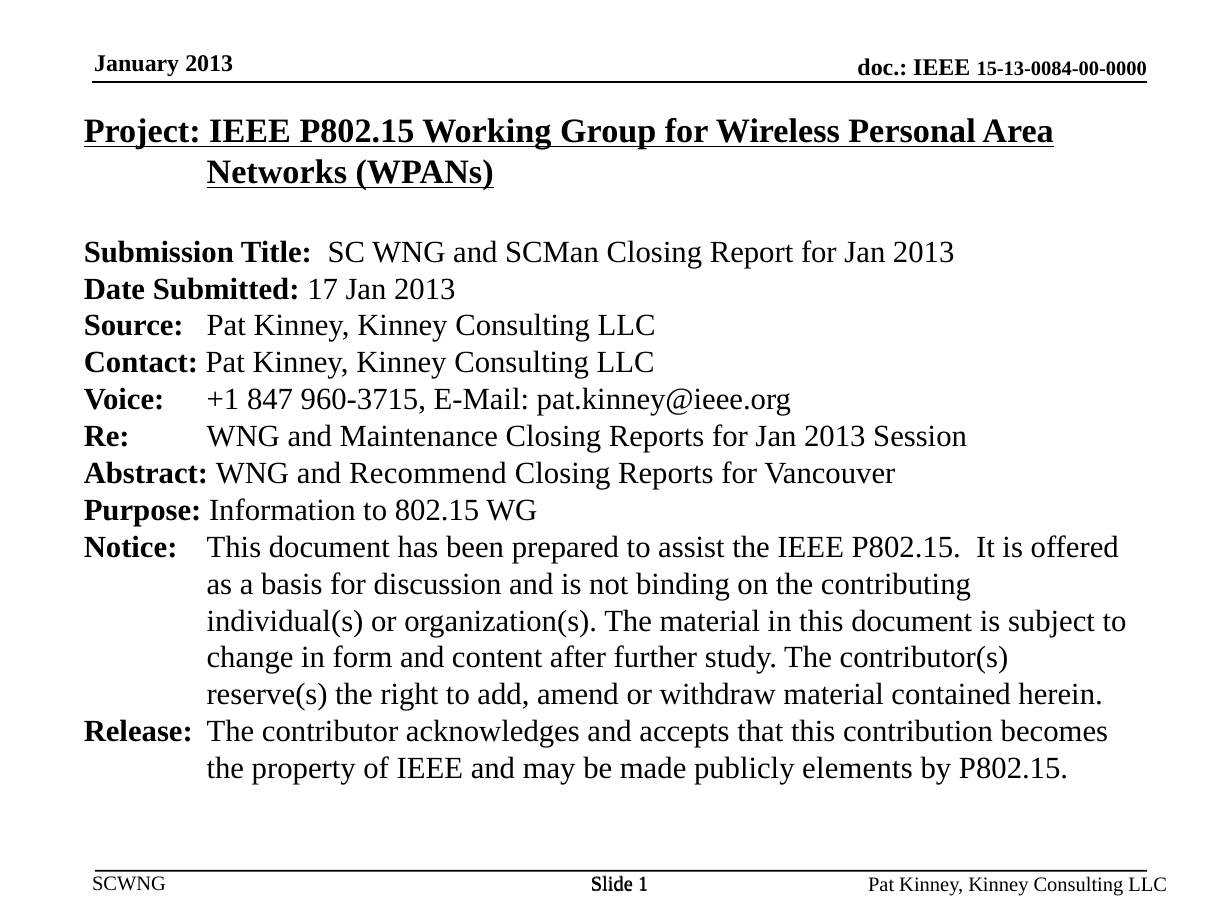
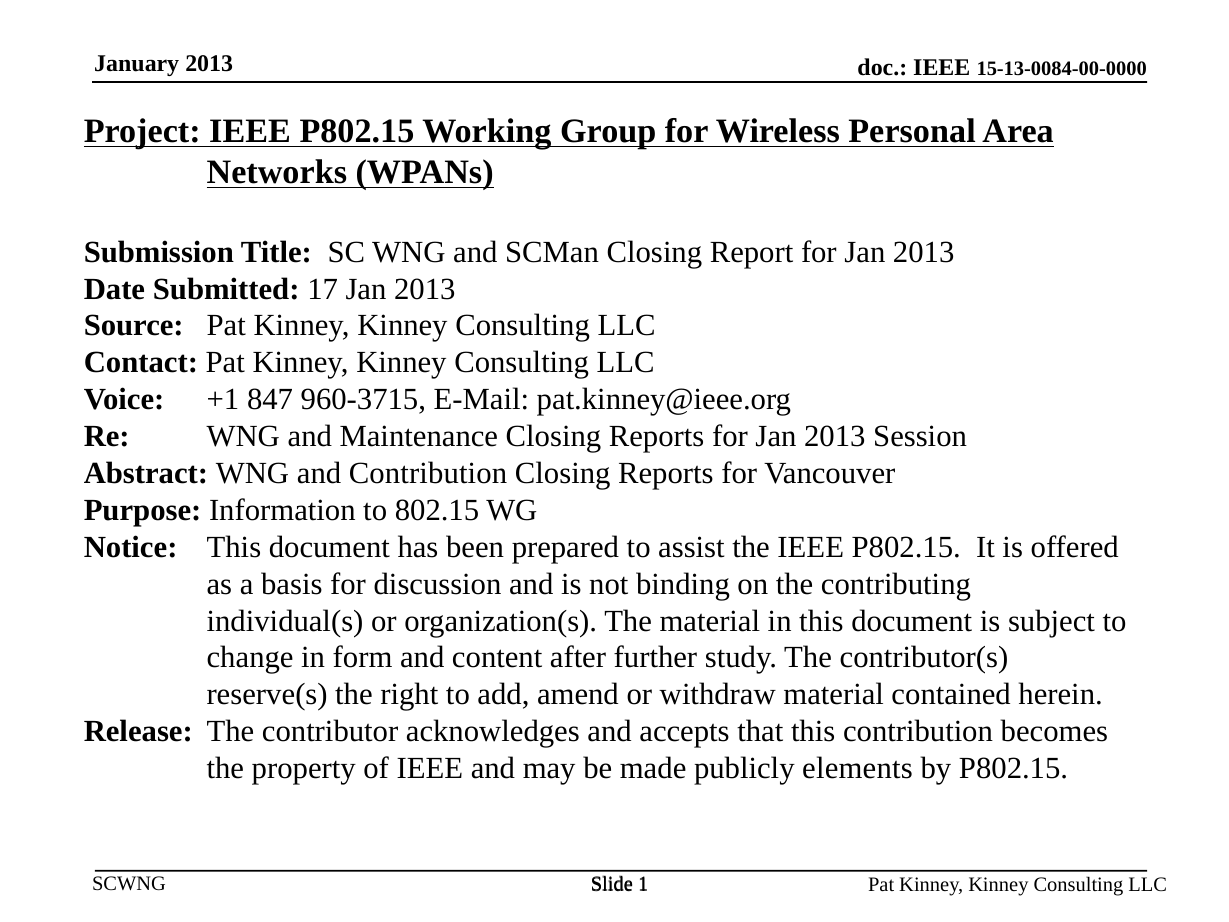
and Recommend: Recommend -> Contribution (428, 473)
